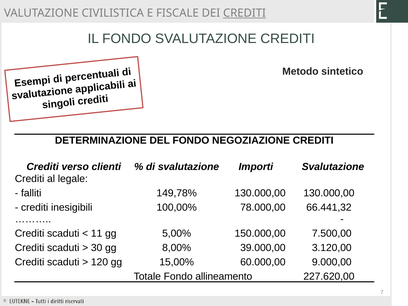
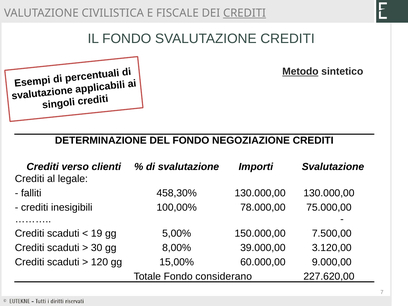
Metodo underline: none -> present (300, 72)
149,78%: 149,78% -> 458,30% (177, 193)
66.441,32: 66.441,32 -> 75.000,00 (329, 207)
11: 11 -> 19 (97, 233)
allineamento: allineamento -> considerano (224, 276)
